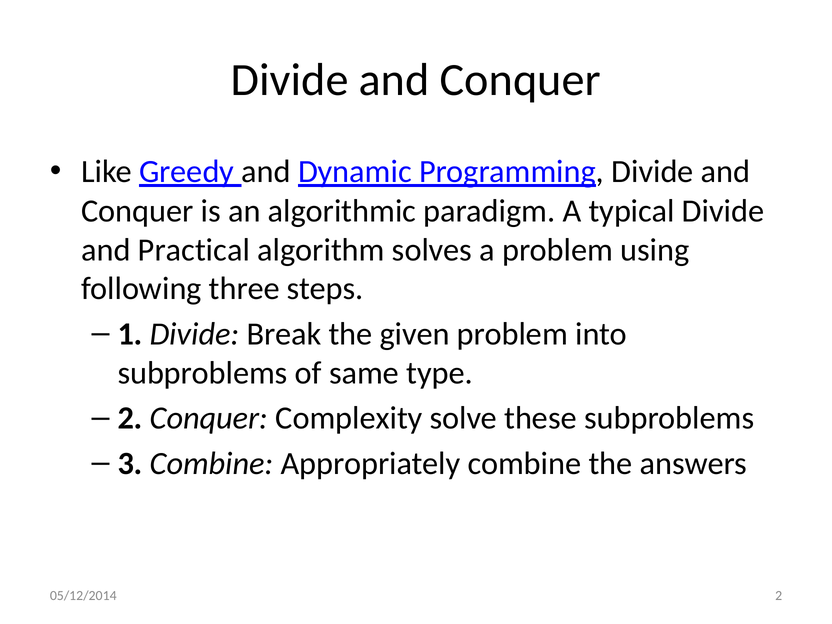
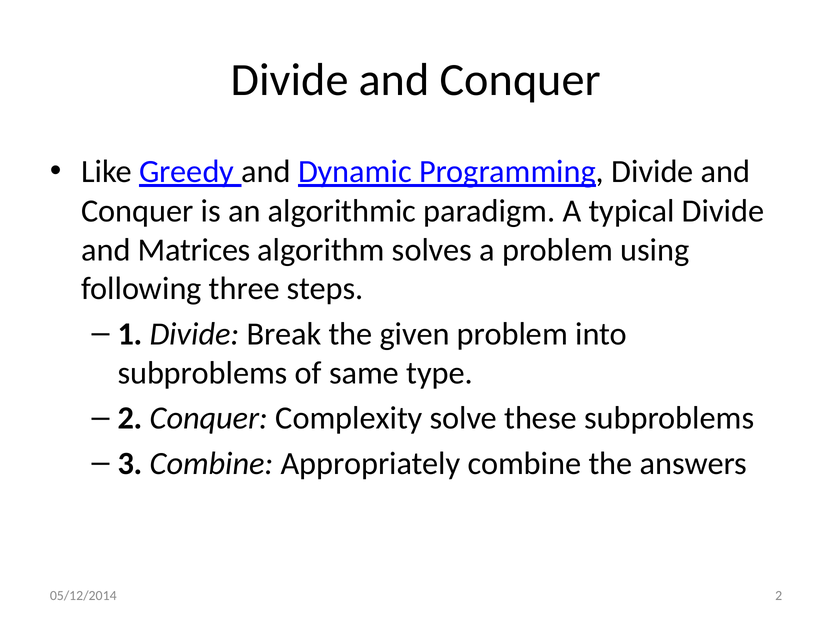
Practical: Practical -> Matrices (194, 250)
